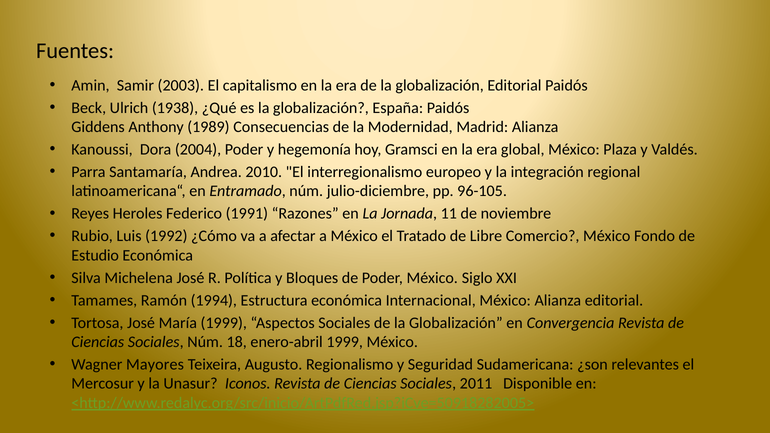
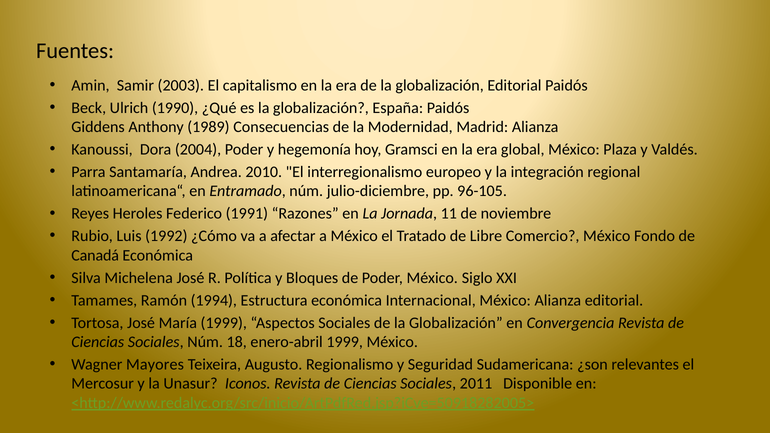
1938: 1938 -> 1990 (175, 108)
Estudio: Estudio -> Canadá (95, 255)
